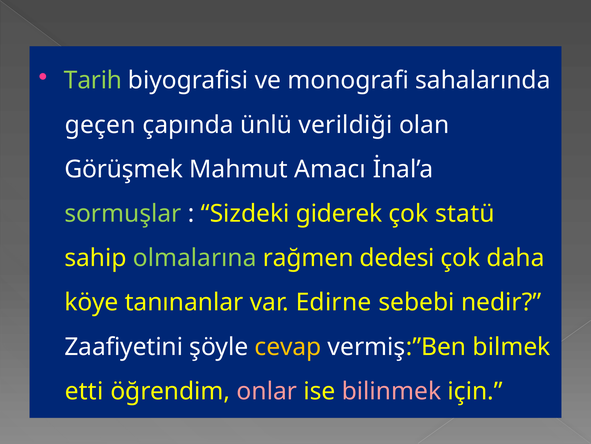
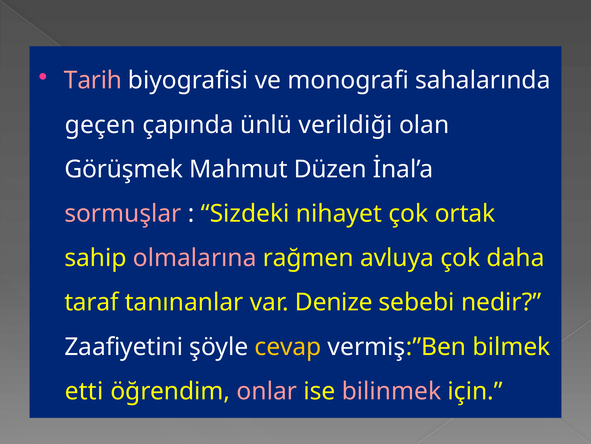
Tarih colour: light green -> pink (93, 80)
Amacı: Amacı -> Düzen (330, 169)
sormuşlar colour: light green -> pink (123, 213)
giderek: giderek -> nihayet (339, 213)
statü: statü -> ortak (465, 213)
olmalarına colour: light green -> pink (195, 258)
dedesi: dedesi -> avluya (397, 258)
köye: köye -> taraf (91, 302)
Edirne: Edirne -> Denize (334, 302)
